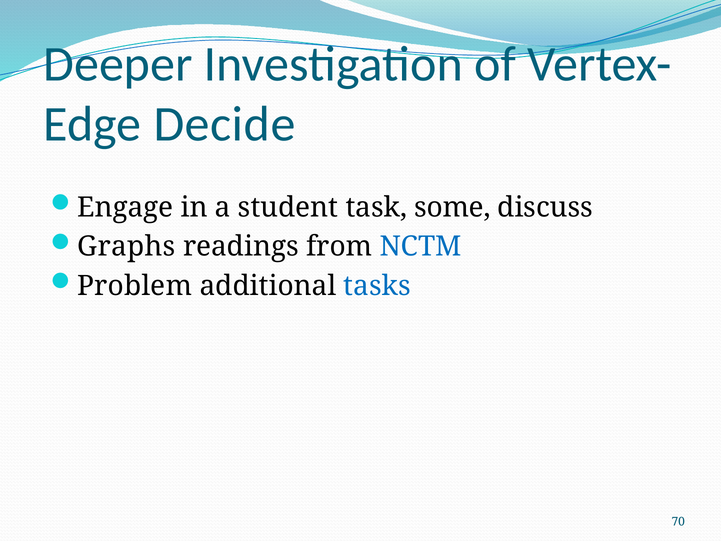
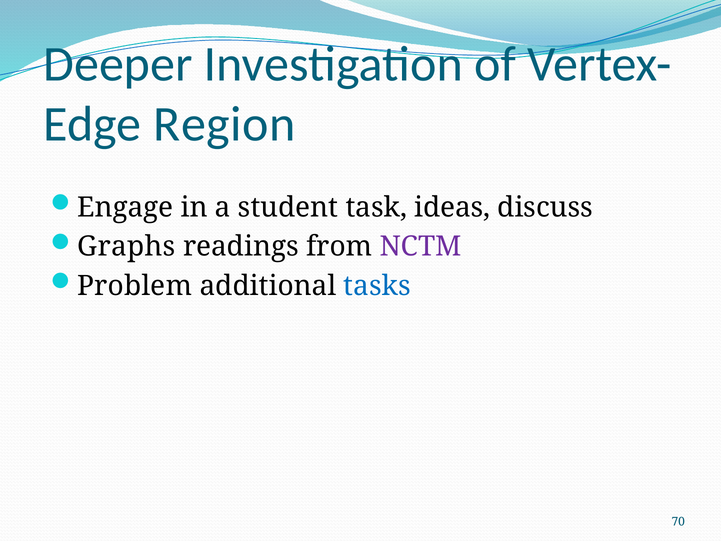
Decide: Decide -> Region (225, 124)
some: some -> ideas (452, 207)
NCTM colour: blue -> purple (421, 247)
